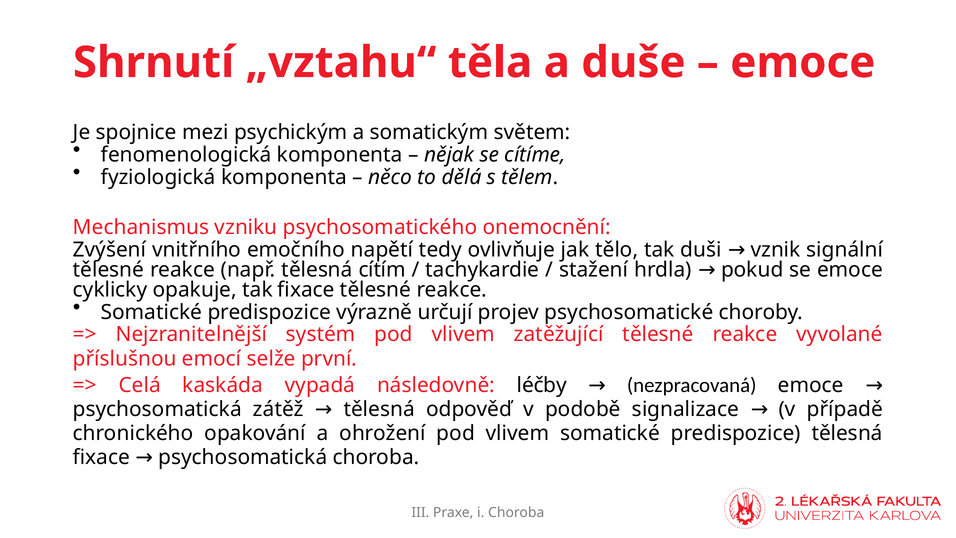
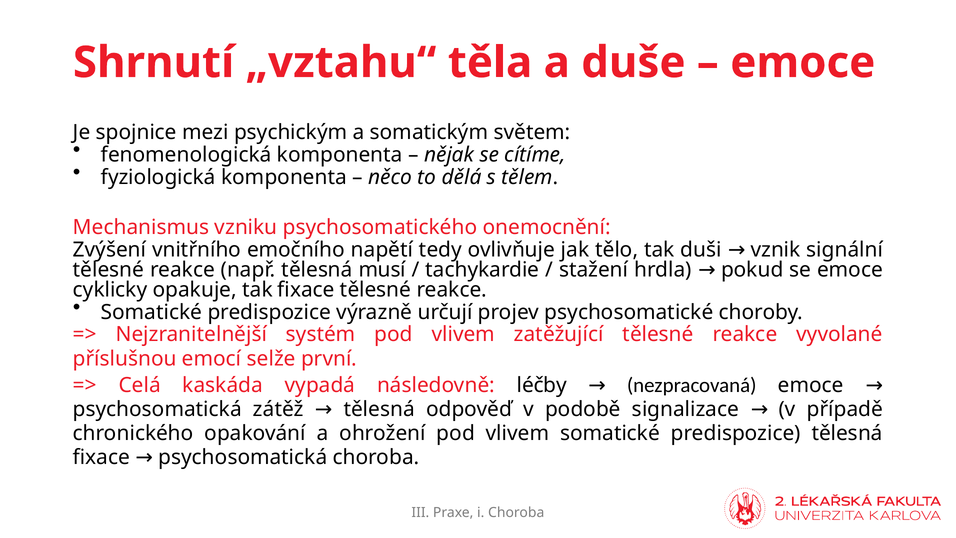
cítím: cítím -> musí (382, 270)
